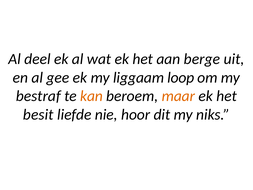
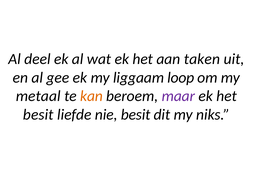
berge: berge -> taken (202, 59)
bestraf: bestraf -> metaal (38, 96)
maar colour: orange -> purple (178, 96)
nie hoor: hoor -> besit (136, 114)
